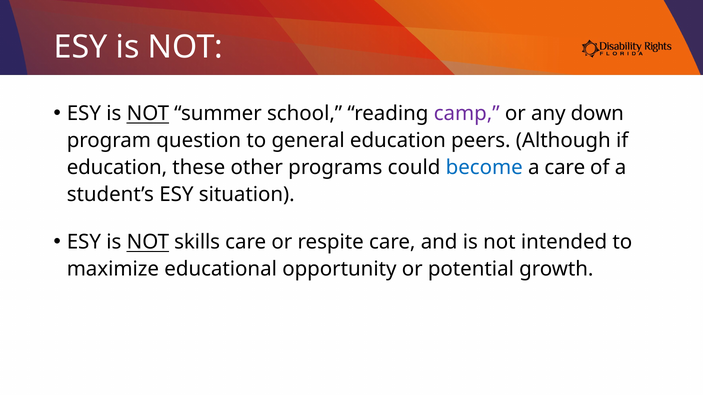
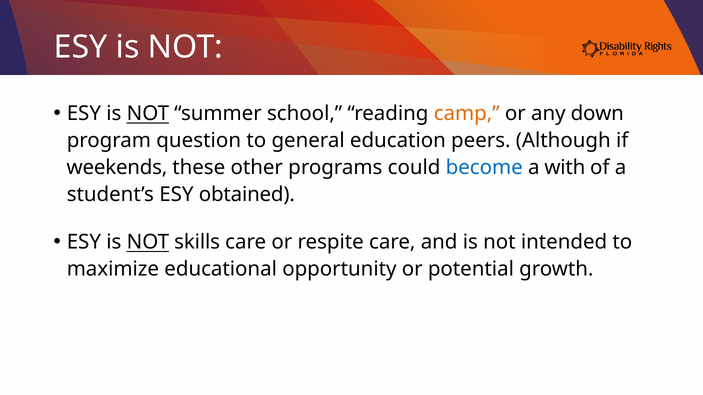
camp colour: purple -> orange (467, 114)
education: education -> weekends (117, 168)
a care: care -> with (565, 168)
situation: situation -> obtained (247, 195)
